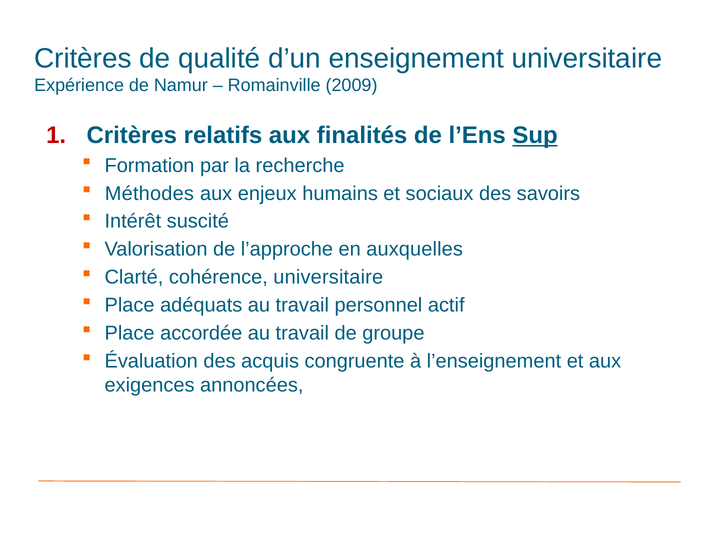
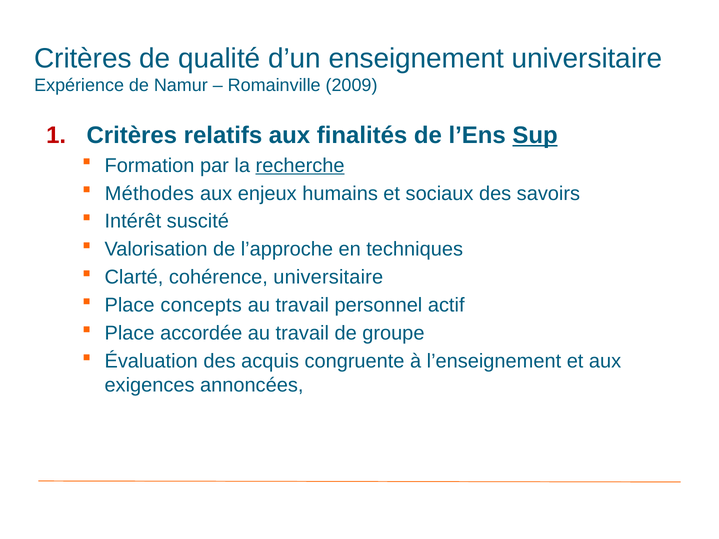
recherche underline: none -> present (300, 166)
auxquelles: auxquelles -> techniques (415, 249)
adéquats: adéquats -> concepts (201, 305)
